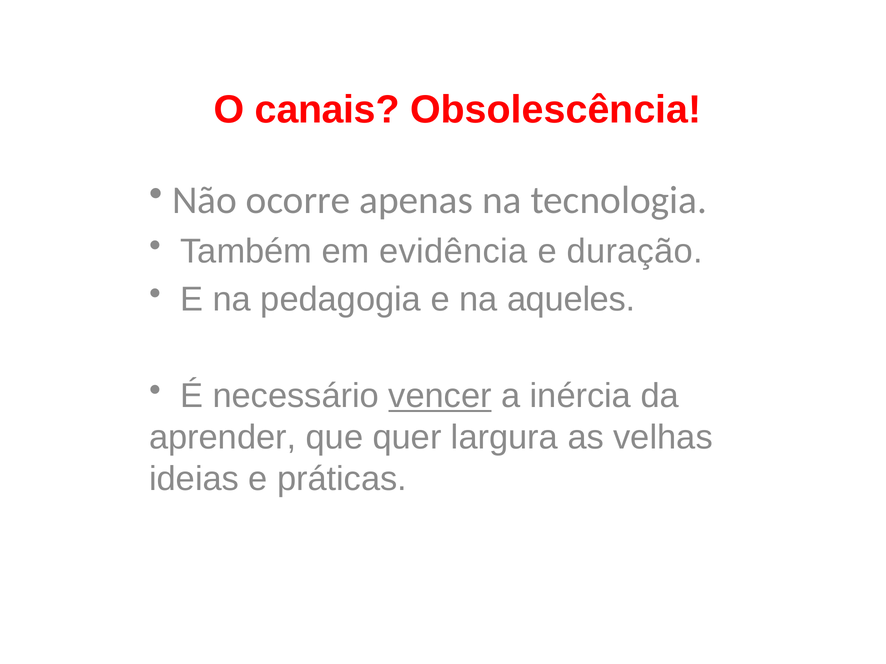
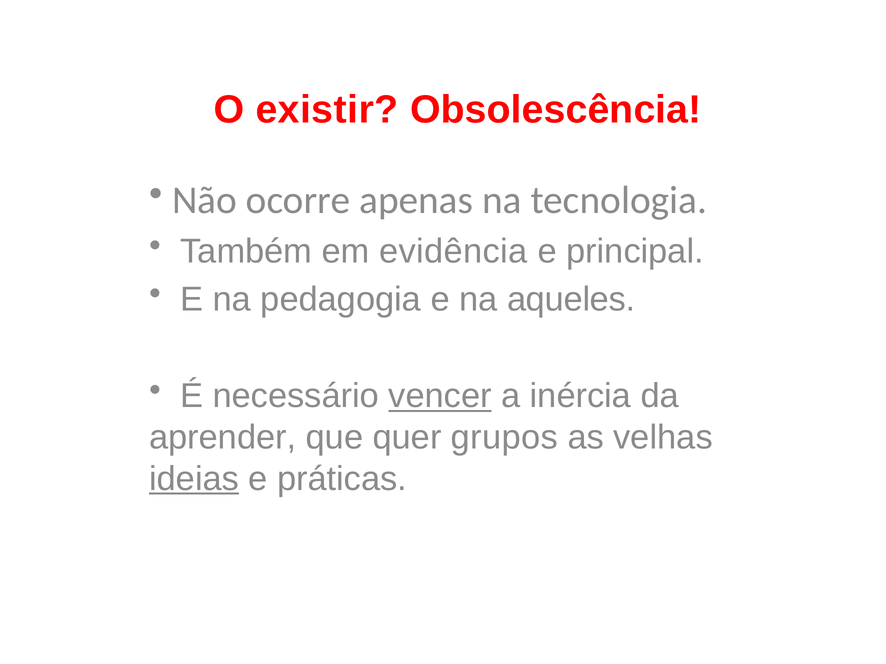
canais: canais -> existir (327, 110)
duração: duração -> principal (635, 251)
largura: largura -> grupos (504, 438)
ideias underline: none -> present (194, 479)
